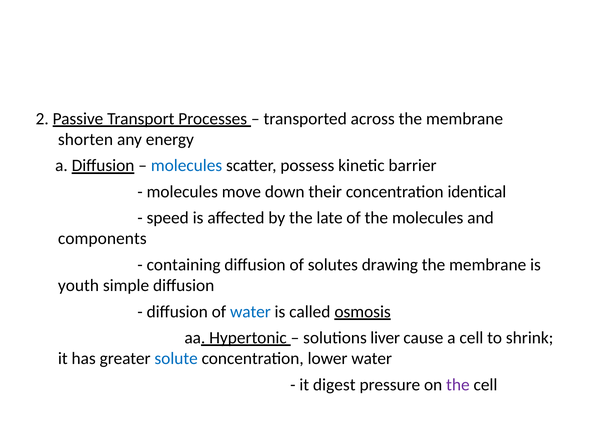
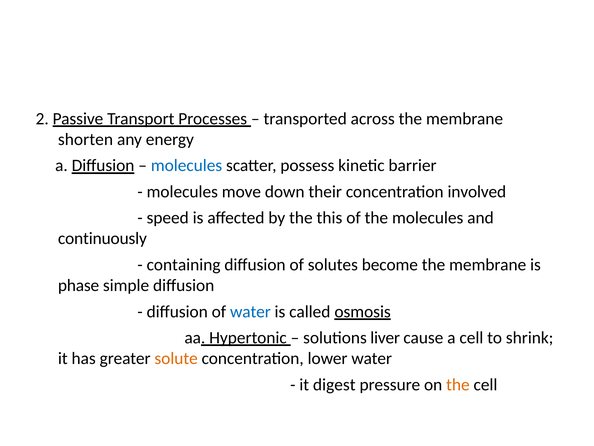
identical: identical -> involved (477, 191)
late: late -> this (329, 218)
components: components -> continuously (102, 238)
drawing: drawing -> become (390, 264)
youth: youth -> phase (79, 285)
solute colour: blue -> orange (176, 358)
the colour: purple -> orange (458, 384)
